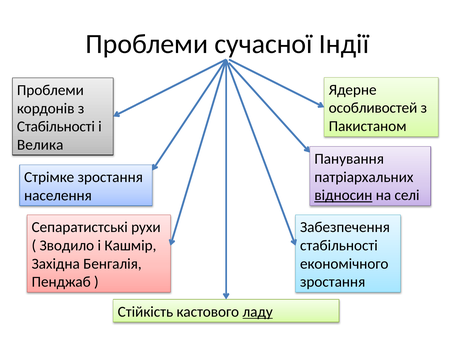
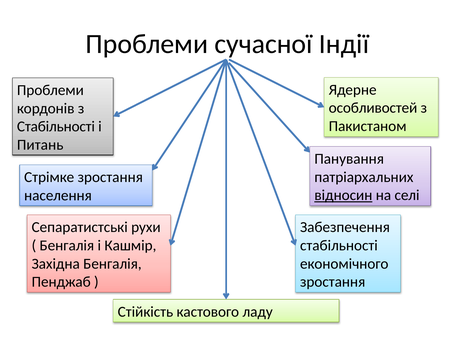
Велика: Велика -> Питань (40, 145)
Зводило: Зводило -> Бенгалія (67, 246)
ладу underline: present -> none (258, 312)
